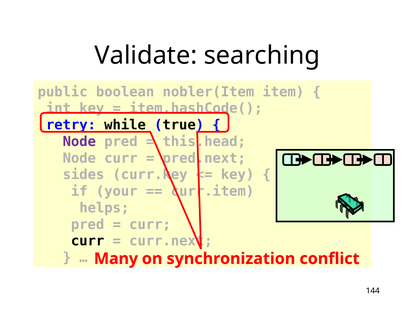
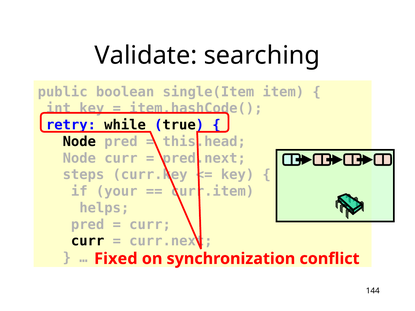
nobler(Item: nobler(Item -> single(Item (208, 92)
Node colour: purple -> black (79, 142)
sides: sides -> steps (83, 175)
Many: Many -> Fixed (116, 259)
